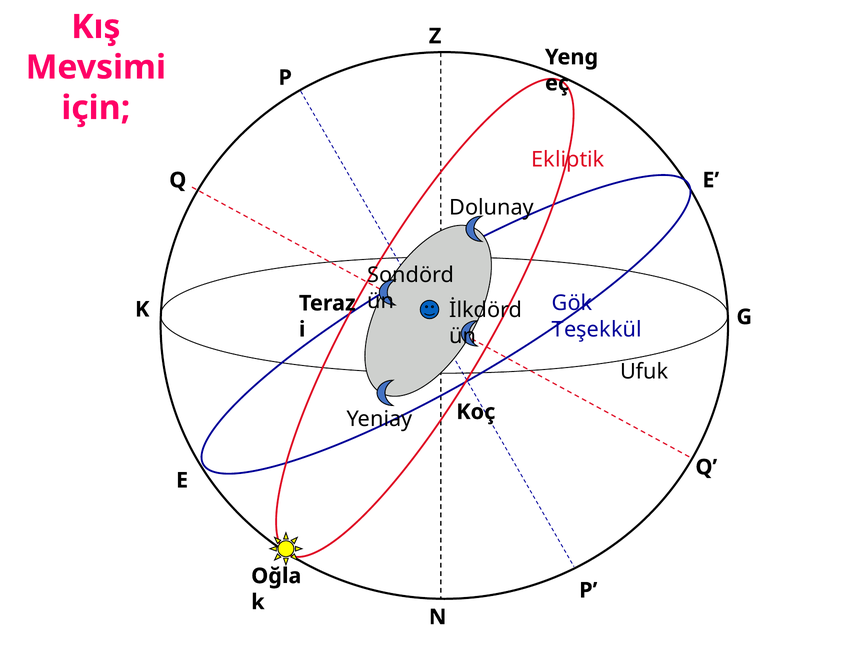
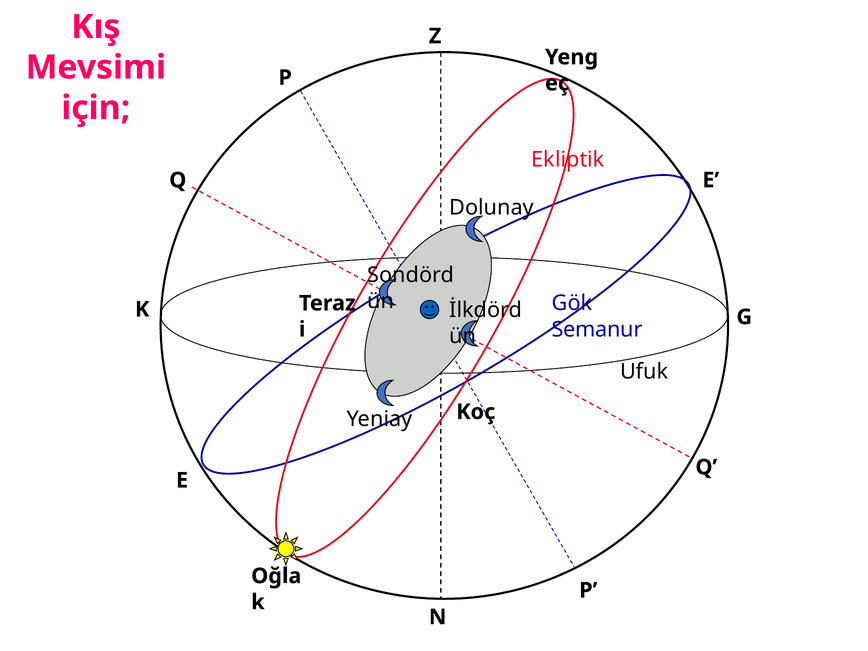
Teşekkül: Teşekkül -> Semanur (597, 329)
